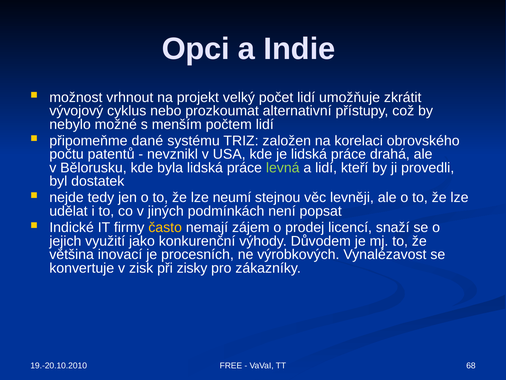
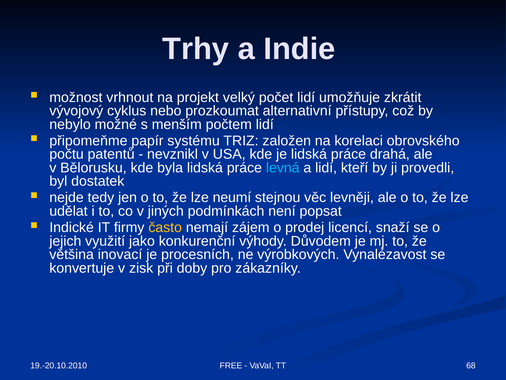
Opci: Opci -> Trhy (196, 49)
dané: dané -> papír (147, 141)
levná colour: light green -> light blue (283, 168)
zisky: zisky -> doby (192, 268)
